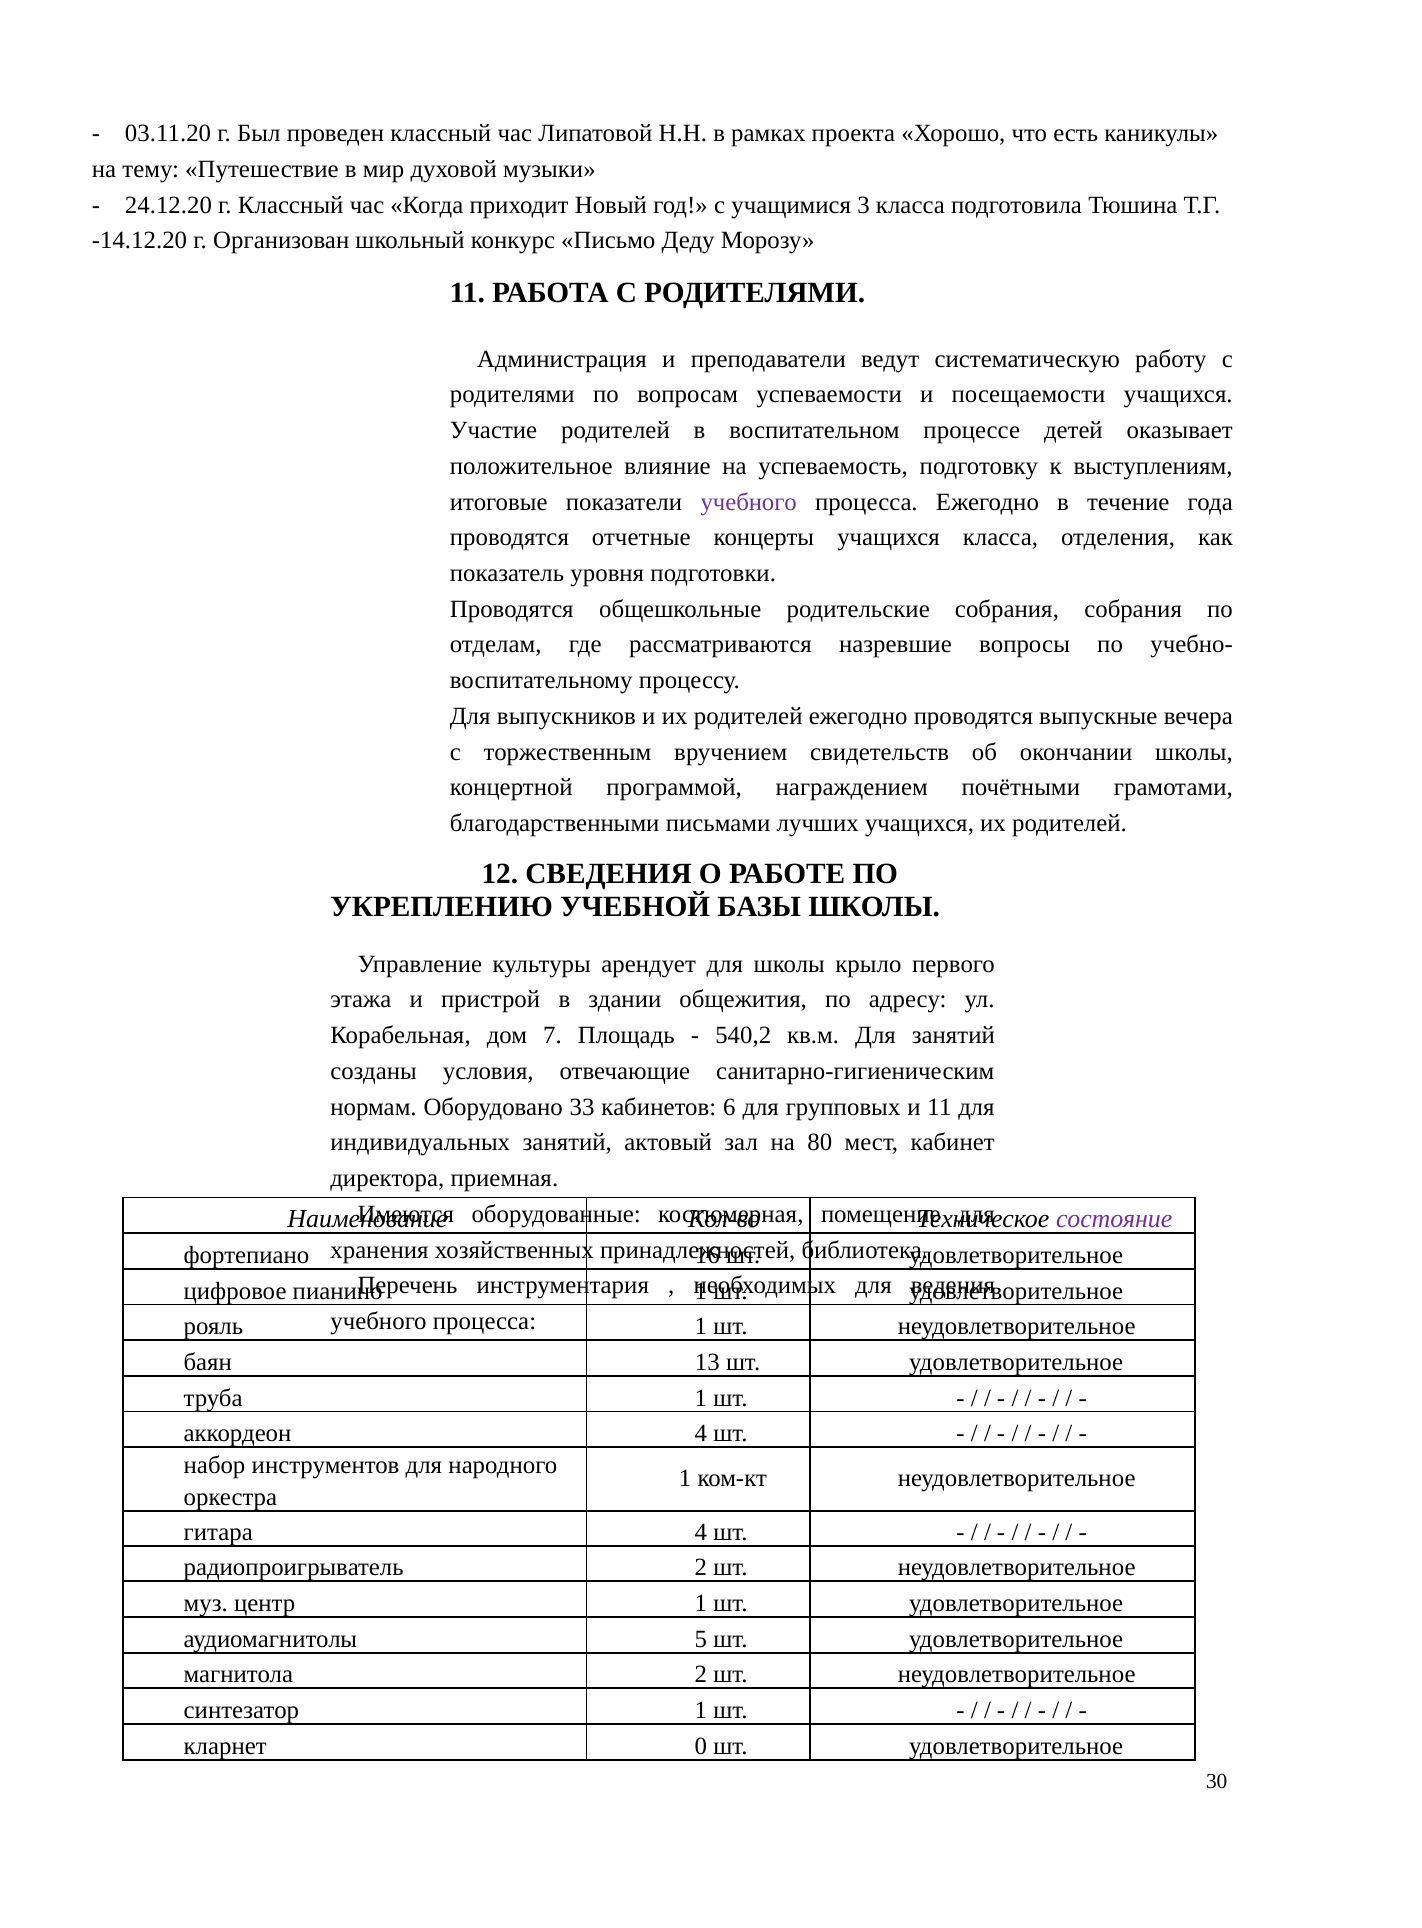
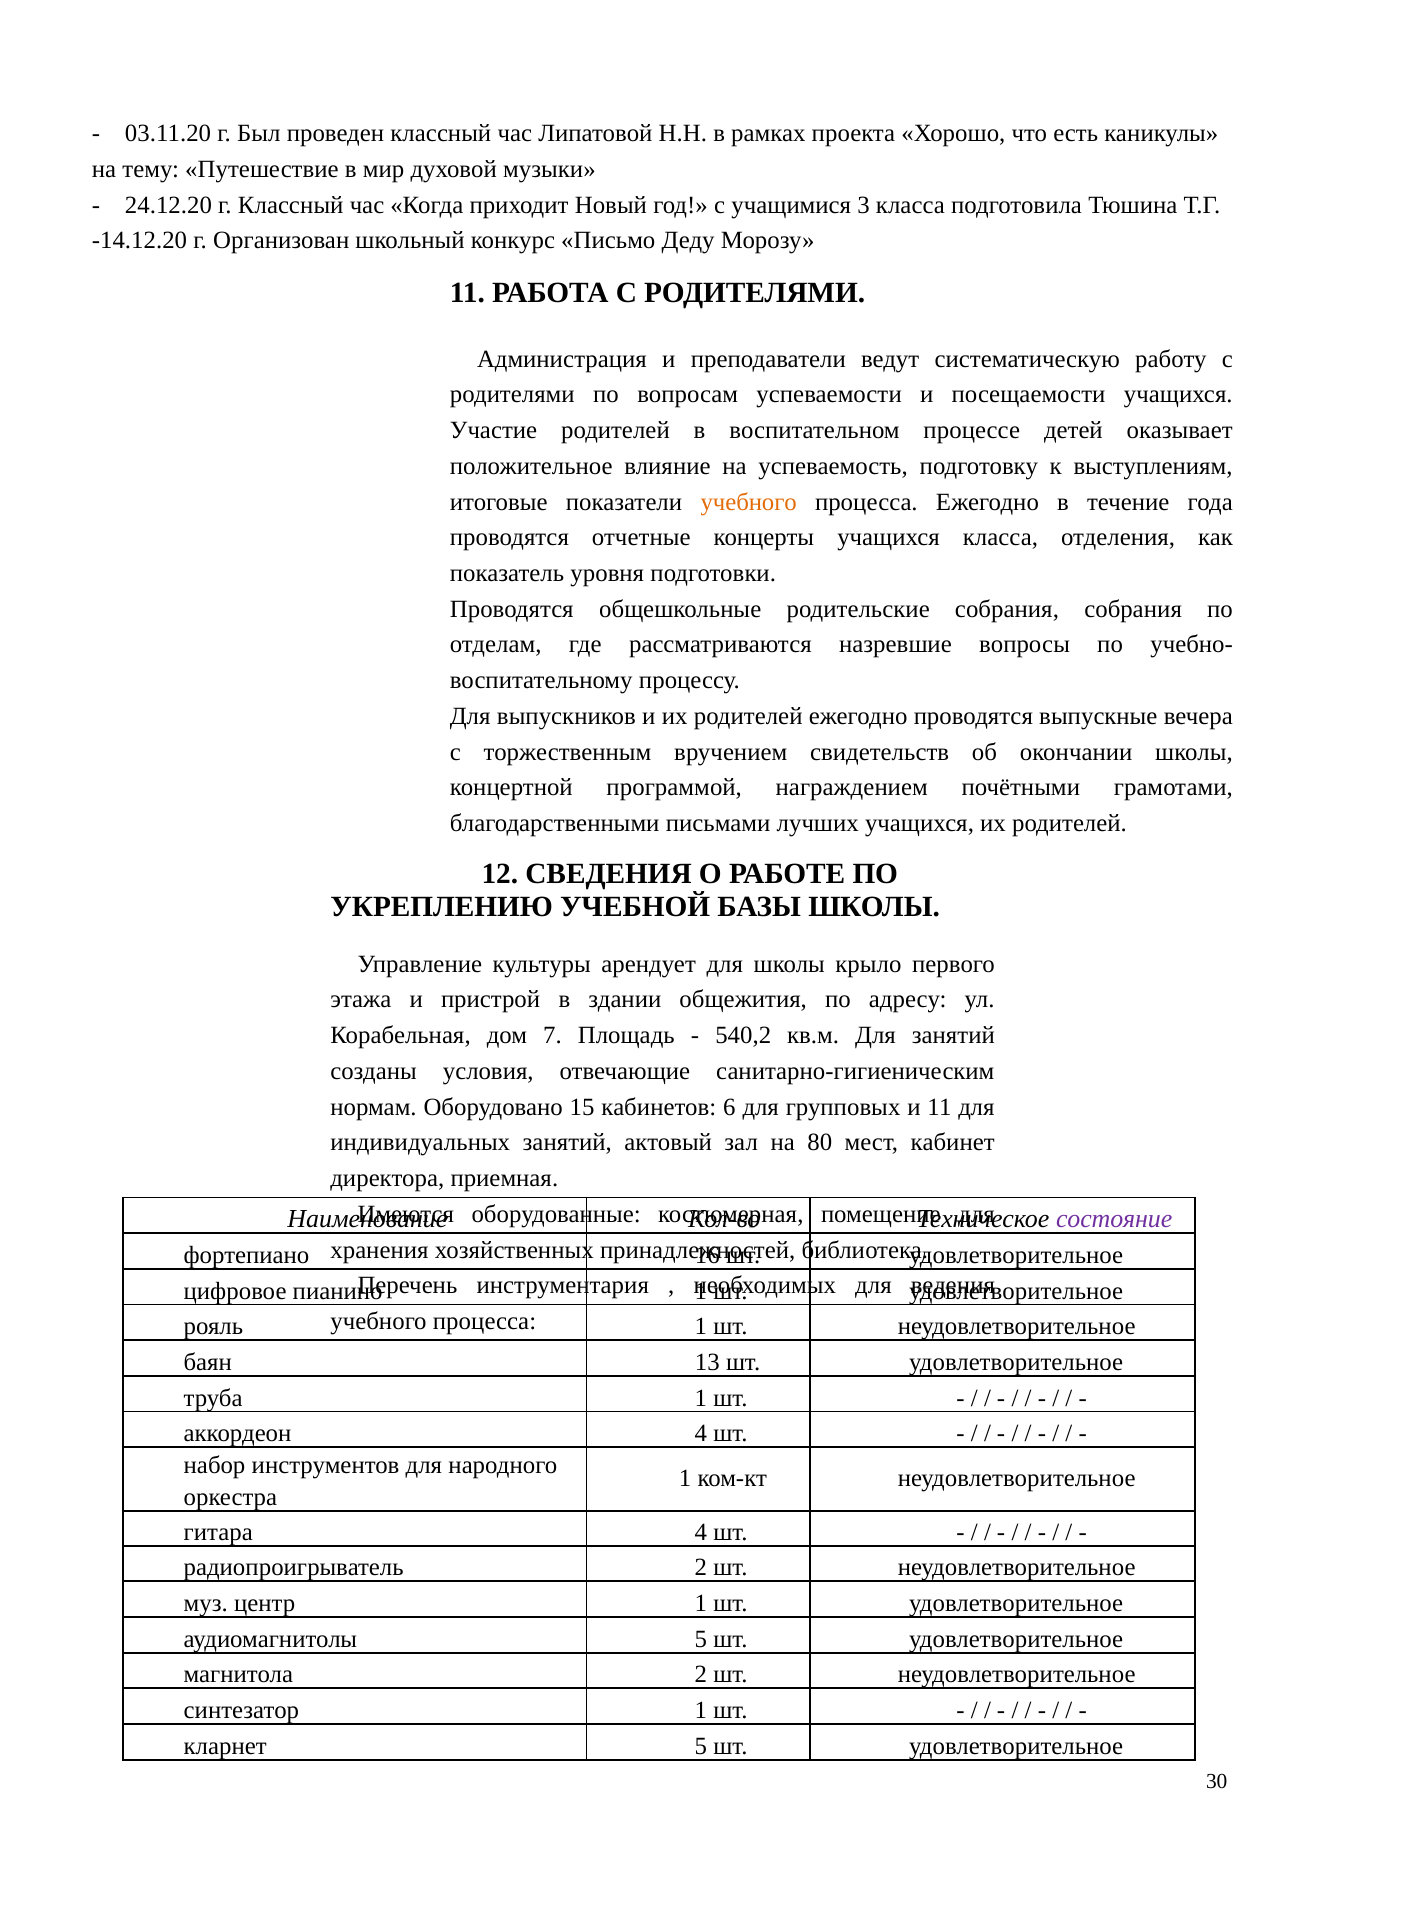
учебного colour: purple -> orange (749, 502)
33: 33 -> 15 (582, 1107)
кларнет 0: 0 -> 5 (701, 1747)
